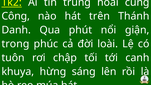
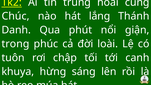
Công: Công -> Chúc (16, 16)
trên: trên -> lắng (100, 16)
